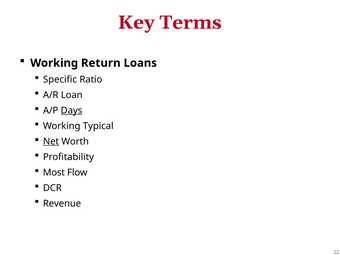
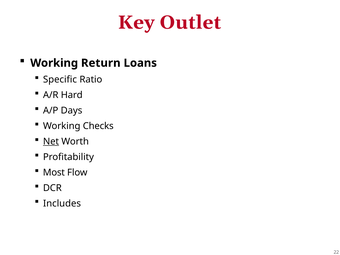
Terms: Terms -> Outlet (190, 22)
Loan: Loan -> Hard (72, 95)
Days underline: present -> none (72, 110)
Typical: Typical -> Checks (98, 126)
Revenue: Revenue -> Includes (62, 203)
